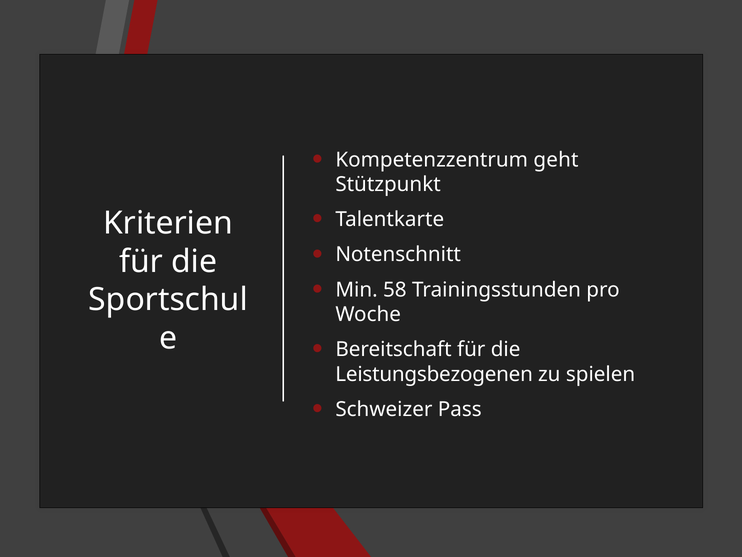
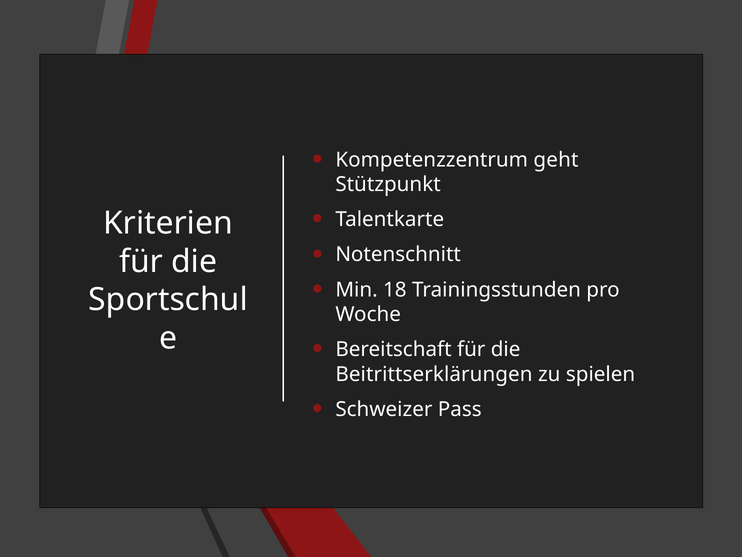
58: 58 -> 18 (395, 289)
Leistungsbezogenen: Leistungsbezogenen -> Beitrittserklärungen (434, 374)
